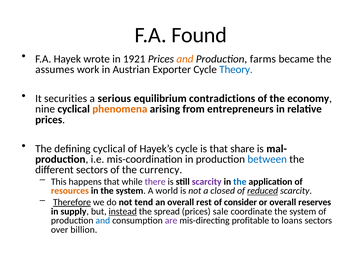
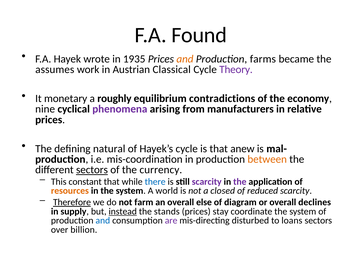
1921: 1921 -> 1935 (134, 59)
Exporter: Exporter -> Classical (172, 69)
Theory colour: blue -> purple (236, 69)
securities: securities -> monetary (66, 98)
serious: serious -> roughly (114, 98)
phenomena colour: orange -> purple (120, 109)
entrepreneurs: entrepreneurs -> manufacturers (240, 109)
defining cyclical: cyclical -> natural (109, 148)
share: share -> anew (242, 148)
between colour: blue -> orange (267, 159)
sectors underline: none -> present (92, 170)
happens: happens -> constant (85, 182)
there colour: purple -> blue (155, 182)
the colour: blue -> purple (240, 182)
reduced underline: present -> none (263, 191)
tend: tend -> farm (144, 202)
rest: rest -> else (204, 202)
consider: consider -> diagram (240, 202)
reserves: reserves -> declines (315, 202)
spread: spread -> stands (167, 211)
sale: sale -> stay (221, 211)
profitable: profitable -> disturbed (250, 220)
